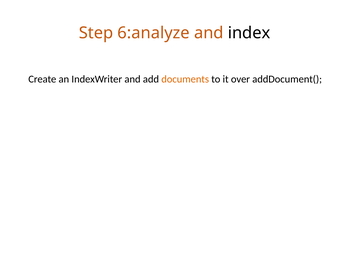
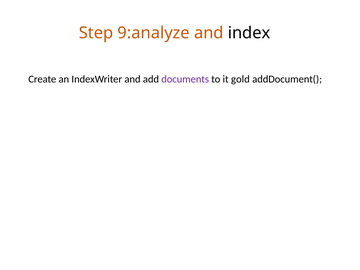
6:analyze: 6:analyze -> 9:analyze (154, 33)
documents colour: orange -> purple (185, 79)
over: over -> gold (240, 79)
